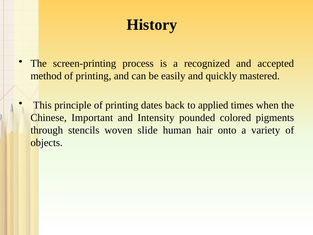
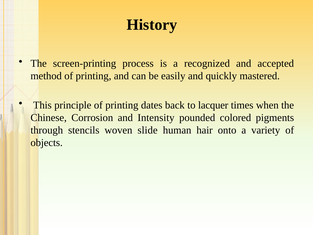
applied: applied -> lacquer (213, 105)
Important: Important -> Corrosion (92, 118)
